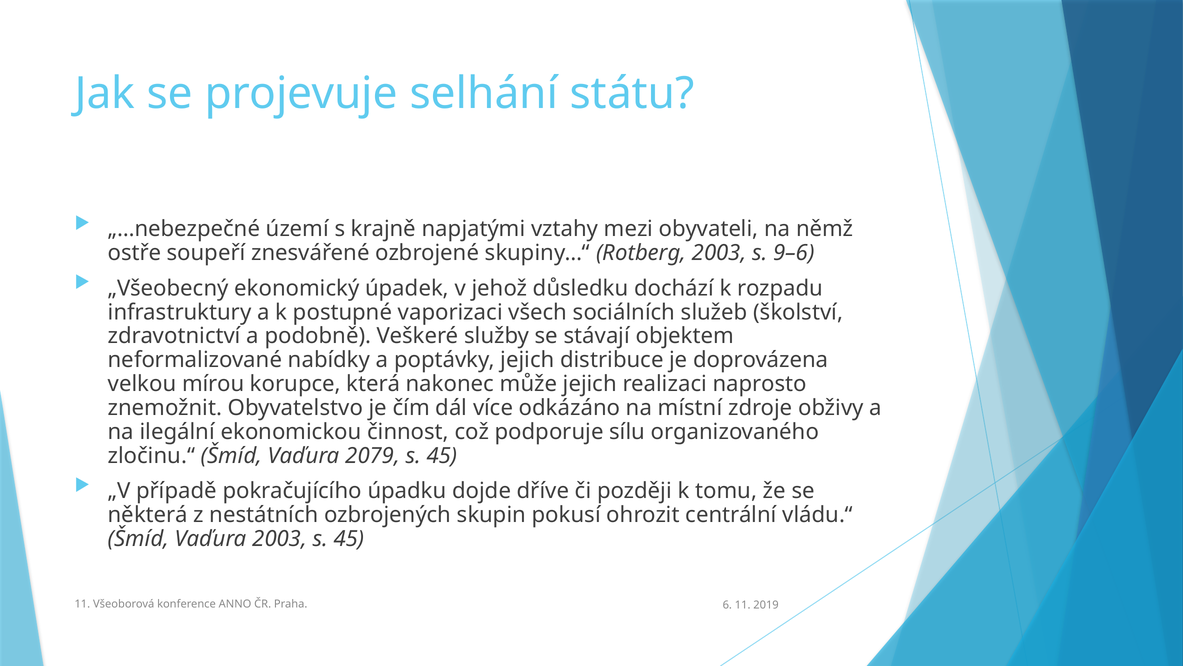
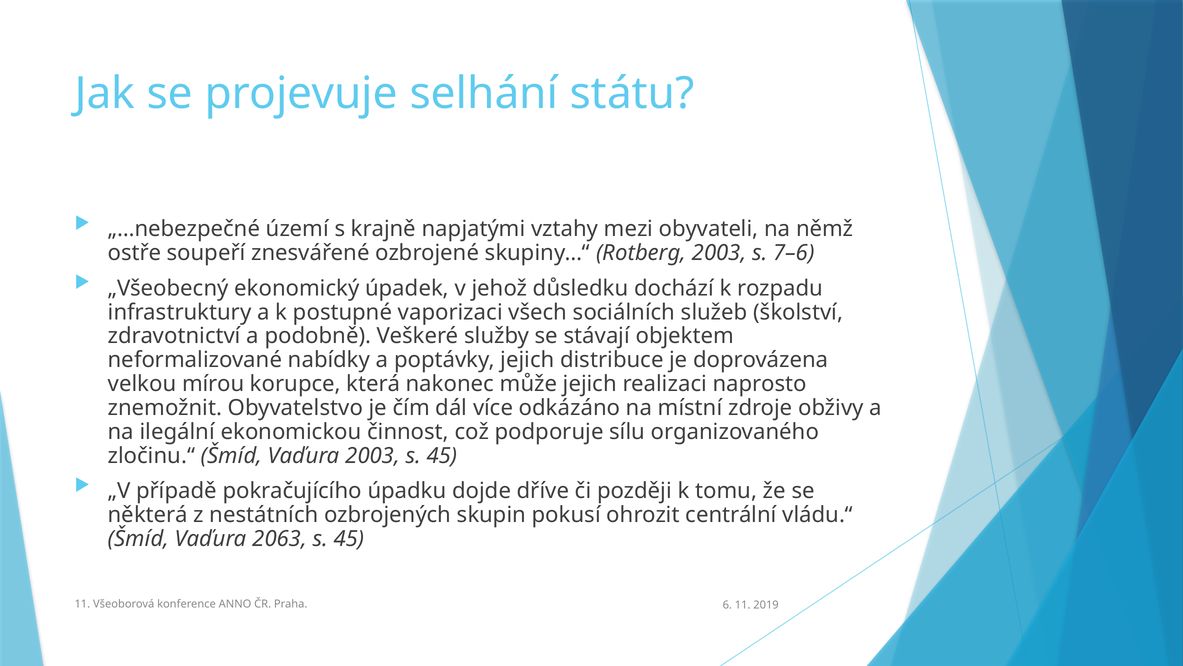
9–6: 9–6 -> 7–6 (794, 253)
Vaďura 2079: 2079 -> 2003 (373, 456)
Vaďura 2003: 2003 -> 2063 (280, 539)
